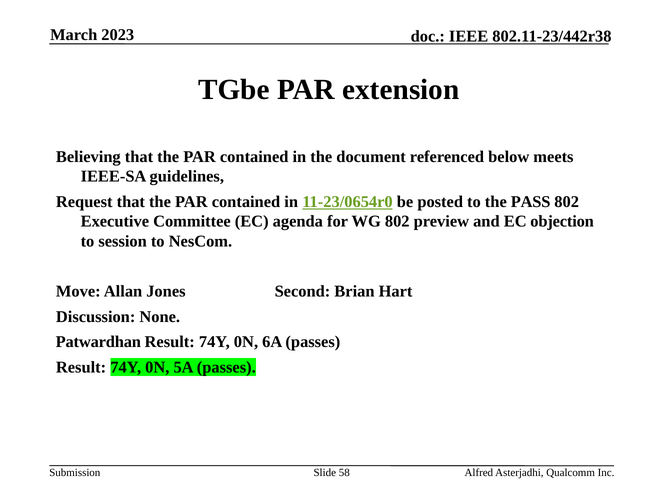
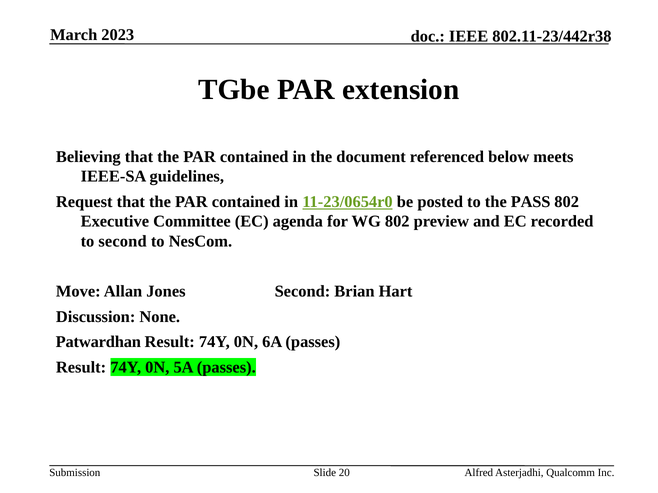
objection: objection -> recorded (562, 222)
to session: session -> second (123, 241)
58: 58 -> 20 (344, 473)
